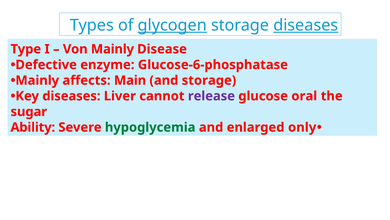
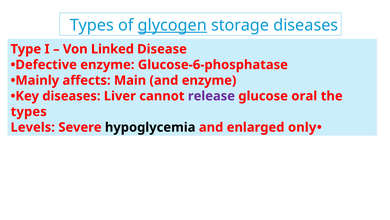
diseases underline: present -> none (306, 25)
Von Mainly: Mainly -> Linked (112, 49)
and storage: storage -> enzyme (209, 80)
sugar: sugar -> types (29, 111)
Ability: Ability -> Levels (33, 127)
hypoglycemia colour: green -> black (150, 127)
